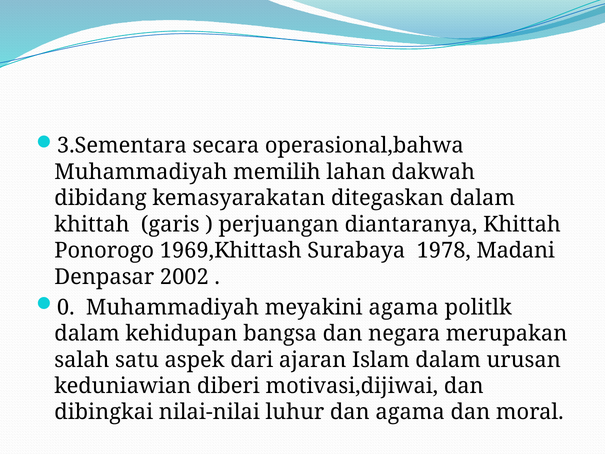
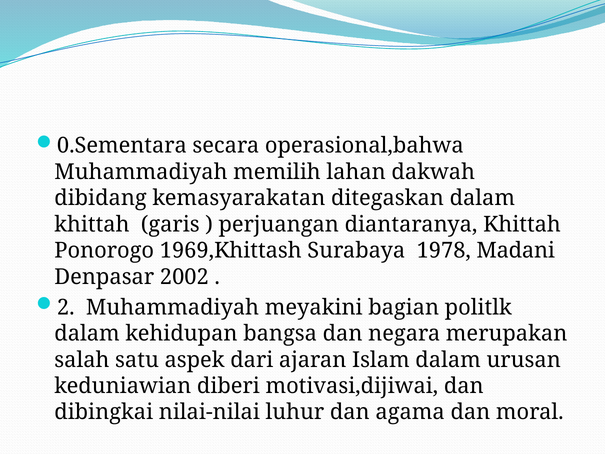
3.Sementara: 3.Sementara -> 0.Sementara (122, 146)
0: 0 -> 2 (66, 307)
meyakini agama: agama -> bagian (404, 307)
